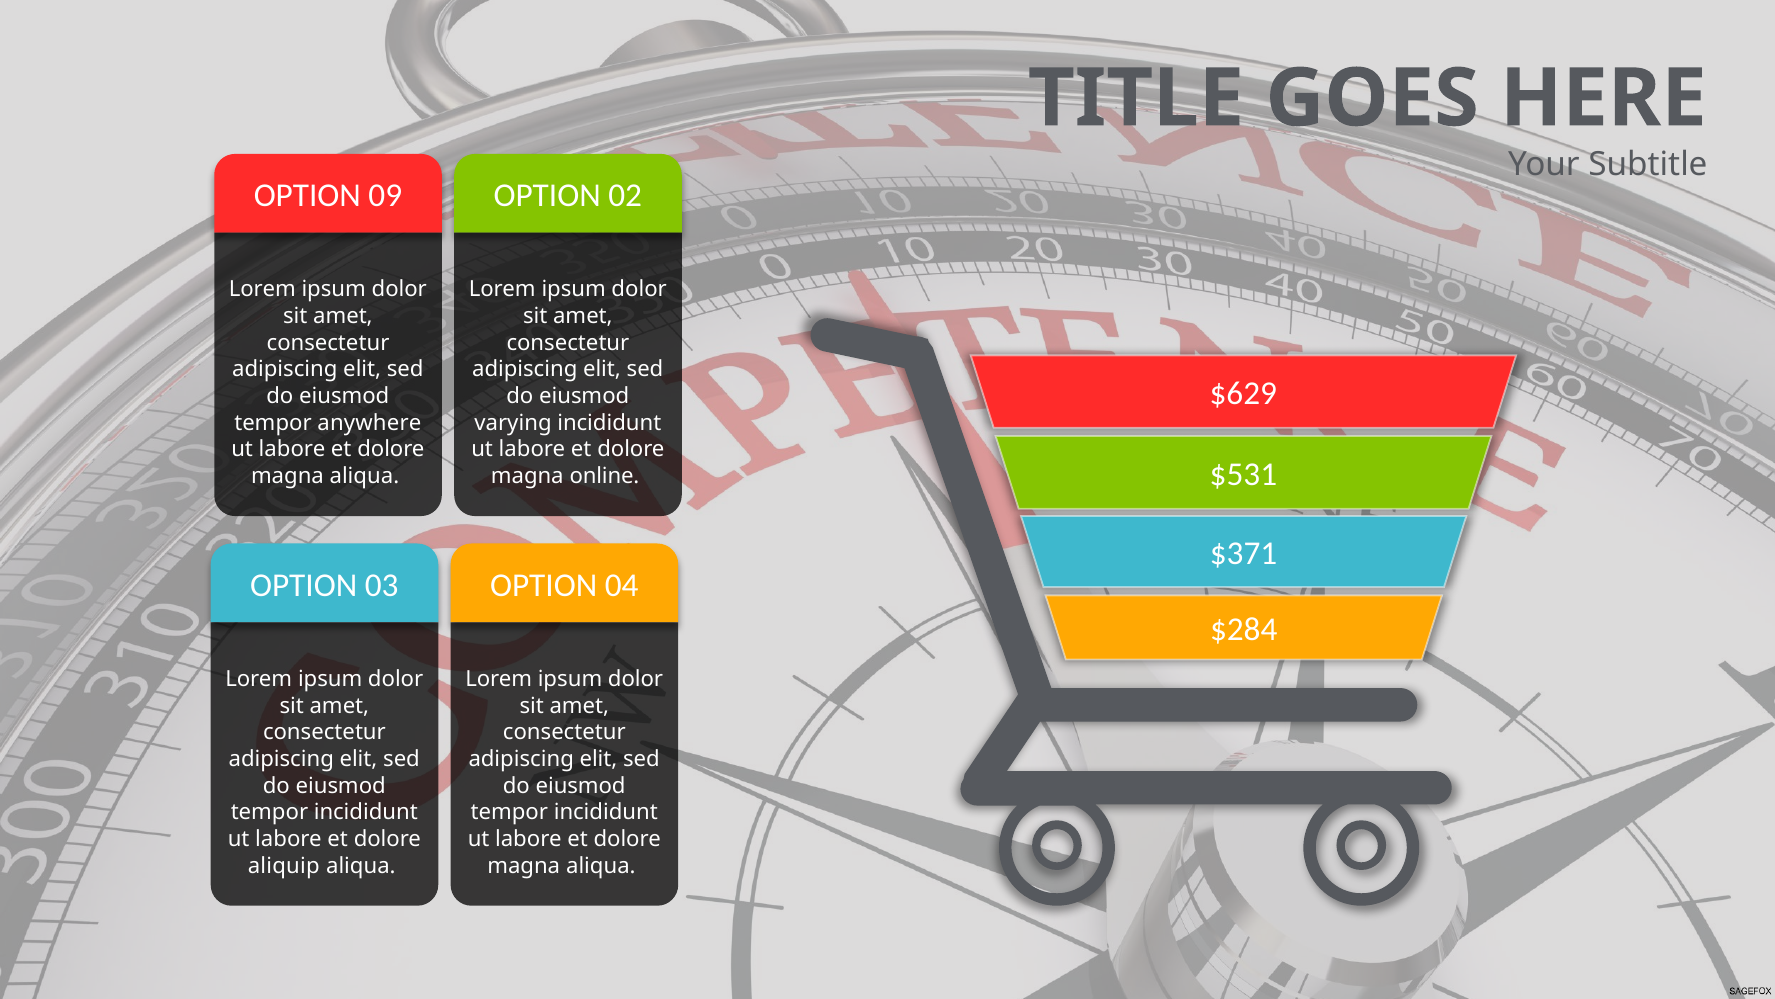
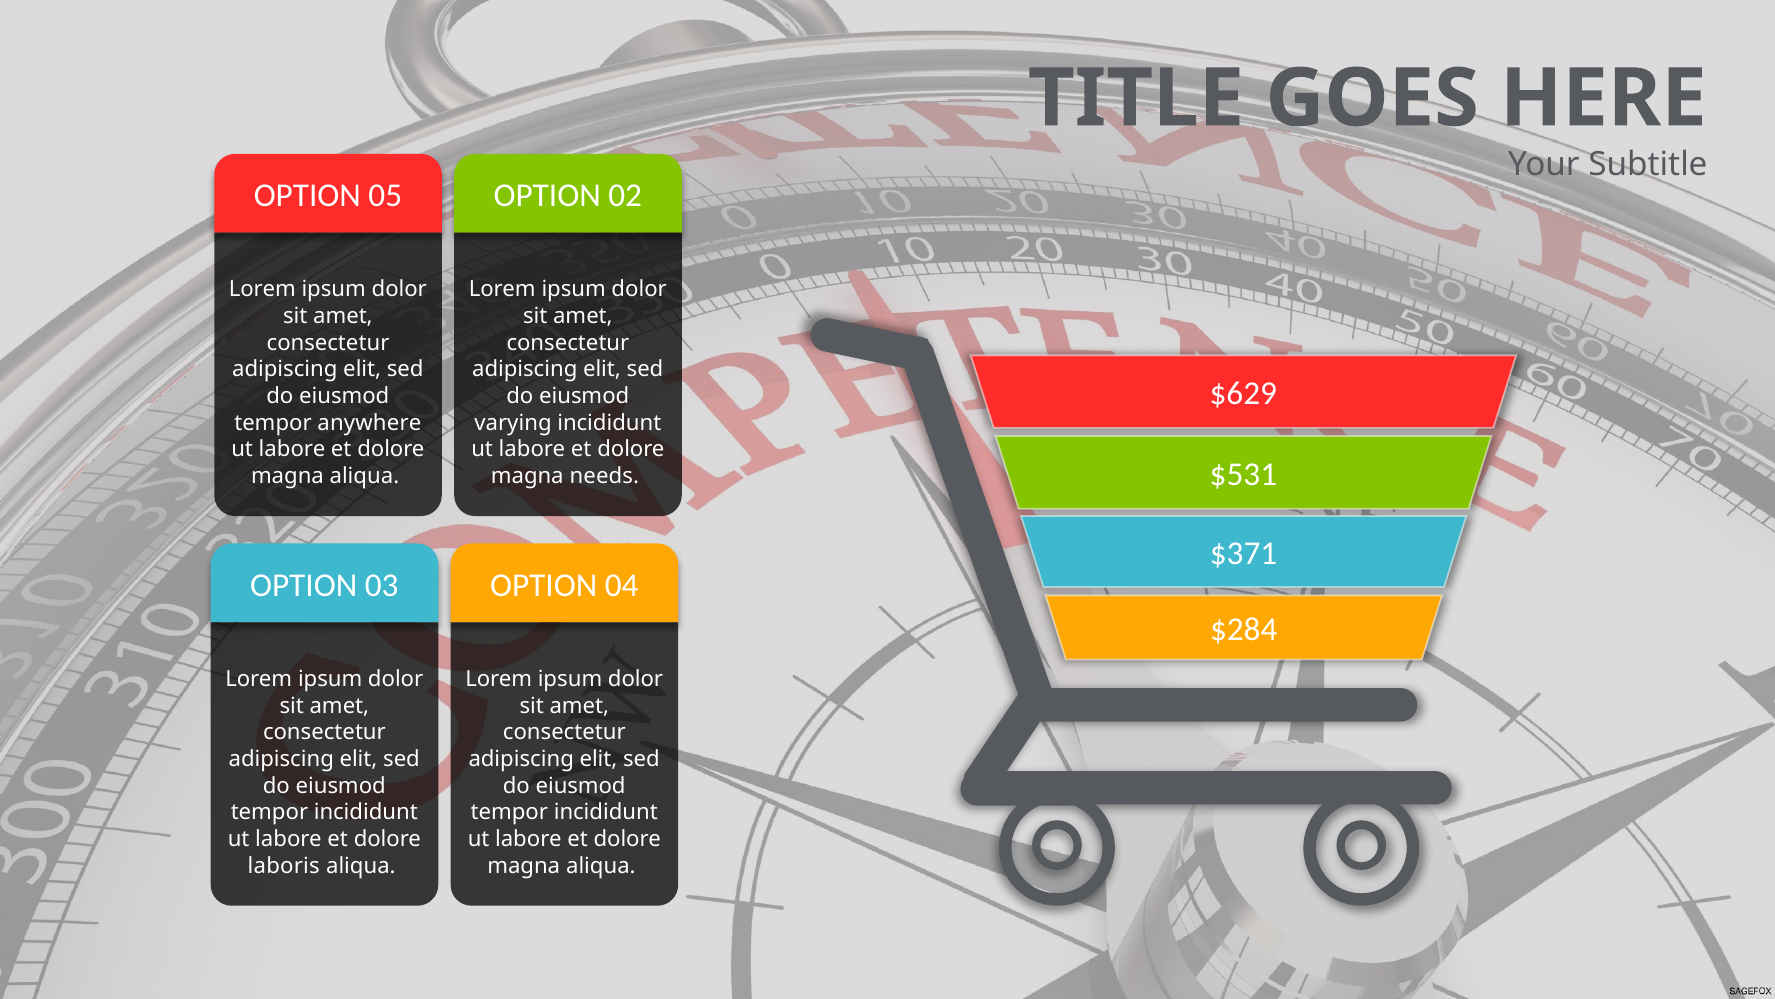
09: 09 -> 05 (385, 195)
online: online -> needs (604, 476)
aliquip: aliquip -> laboris (284, 865)
